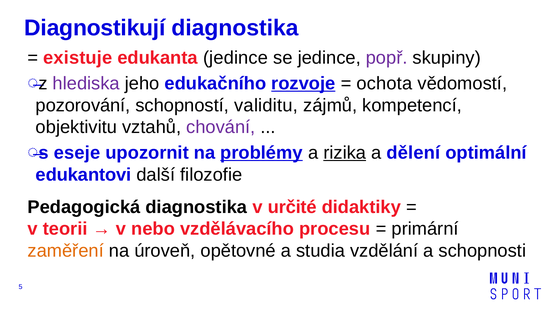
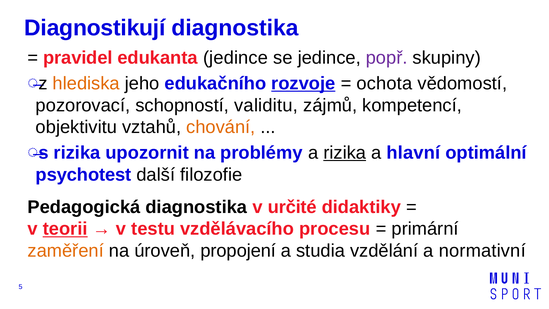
existuje: existuje -> pravidel (78, 58)
hlediska colour: purple -> orange (86, 83)
pozorování: pozorování -> pozorovací (83, 105)
chování colour: purple -> orange (221, 127)
s eseje: eseje -> rizika (77, 153)
problémy underline: present -> none (261, 153)
dělení: dělení -> hlavní (413, 153)
edukantovi: edukantovi -> psychotest (83, 175)
teorii underline: none -> present (65, 229)
nebo: nebo -> testu (153, 229)
opětovné: opětovné -> propojení (238, 251)
schopnosti: schopnosti -> normativní (482, 251)
